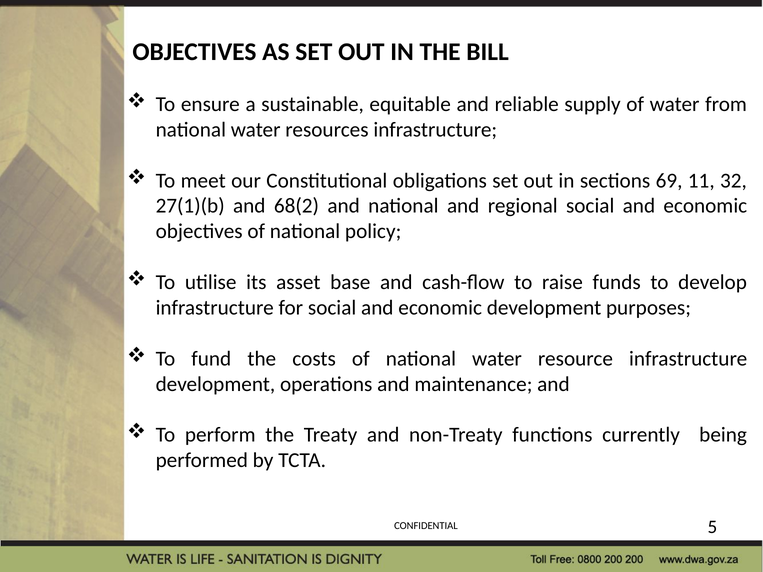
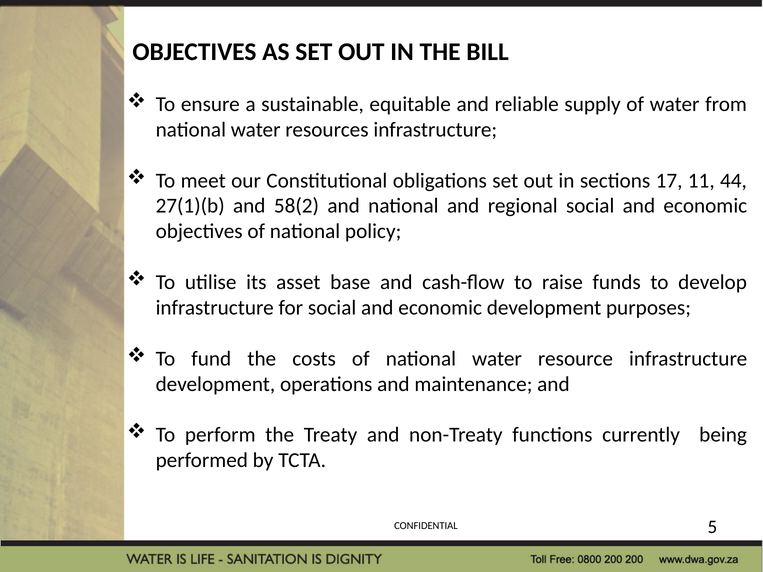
69: 69 -> 17 (669, 181)
32: 32 -> 44 (733, 181)
68(2: 68(2 -> 58(2 (296, 206)
